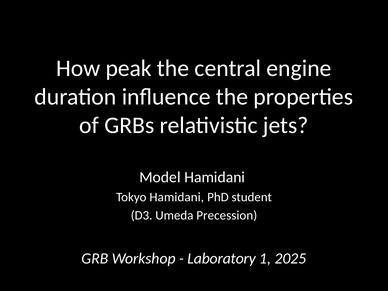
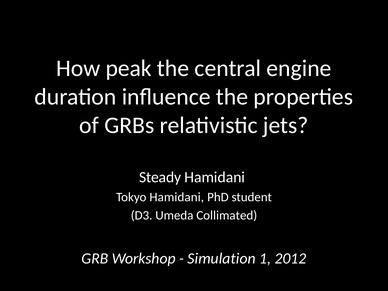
Model: Model -> Steady (160, 177)
Precession: Precession -> Collimated (227, 215)
Laboratory: Laboratory -> Simulation (222, 258)
2025: 2025 -> 2012 (290, 258)
